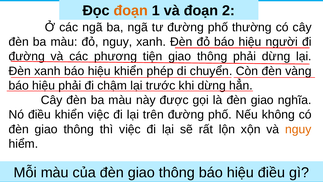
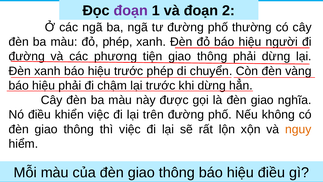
đoạn colour: orange -> purple (131, 11)
đỏ nguy: nguy -> phép (118, 42)
hiệu khiển: khiển -> trước (129, 71)
